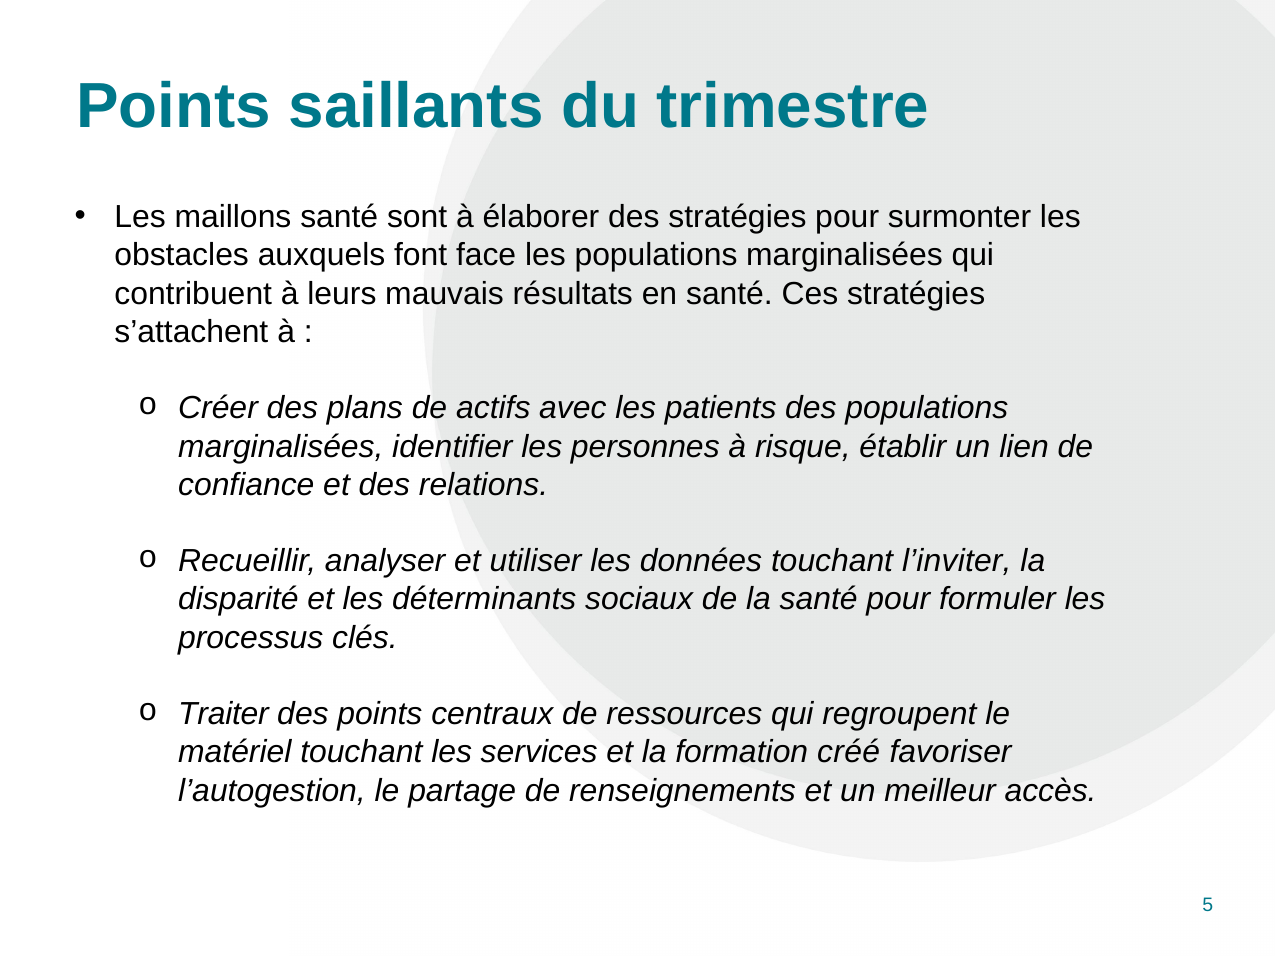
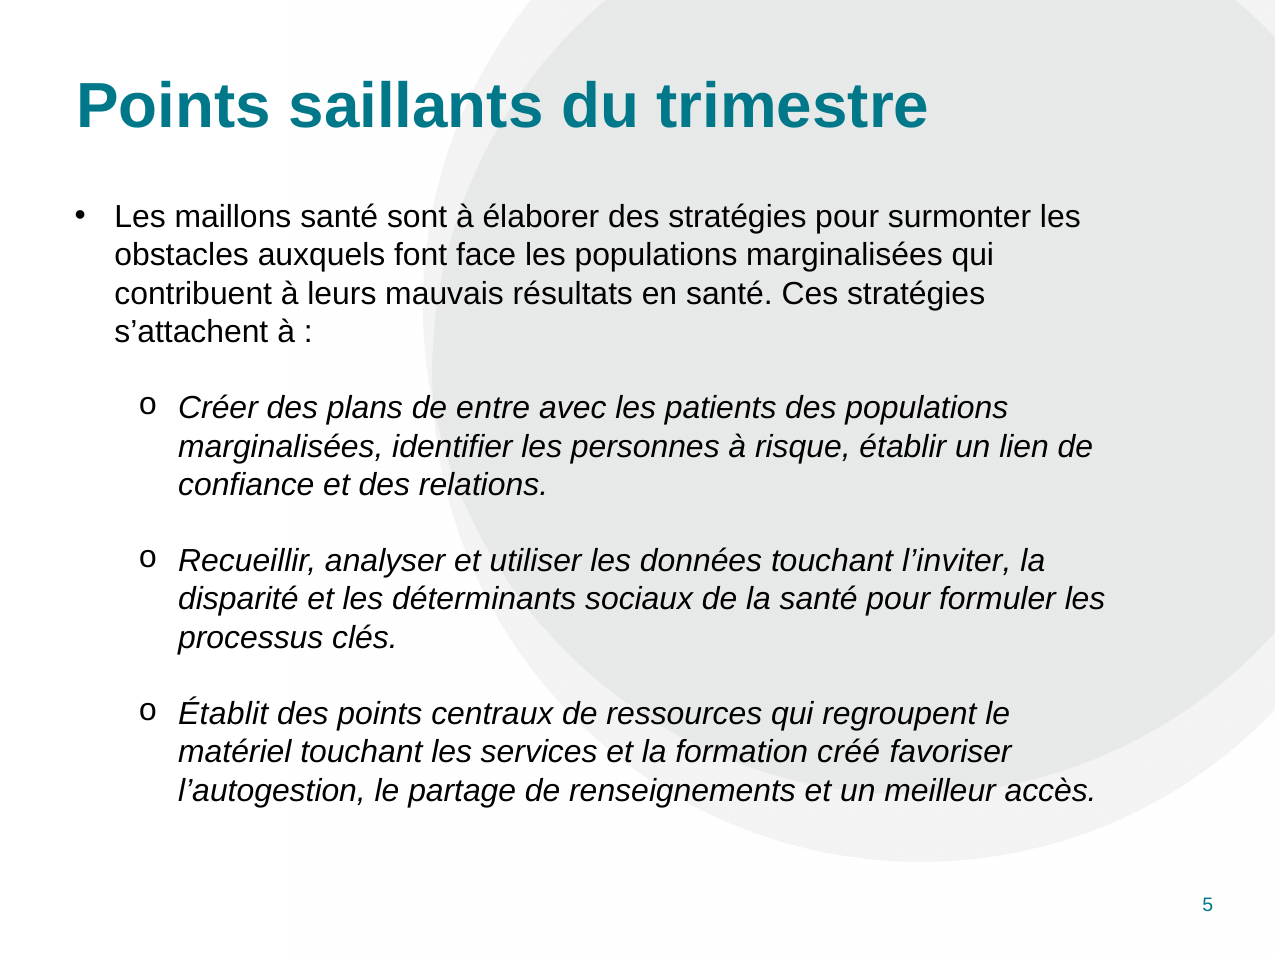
actifs: actifs -> entre (493, 408)
Traiter: Traiter -> Établit (223, 714)
